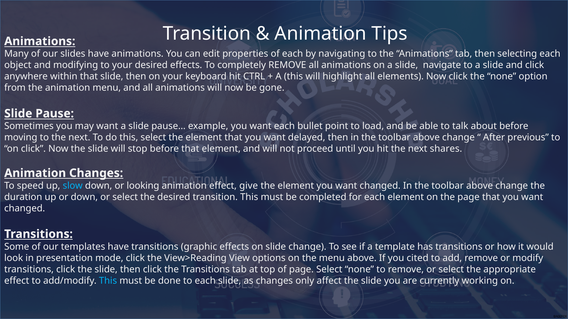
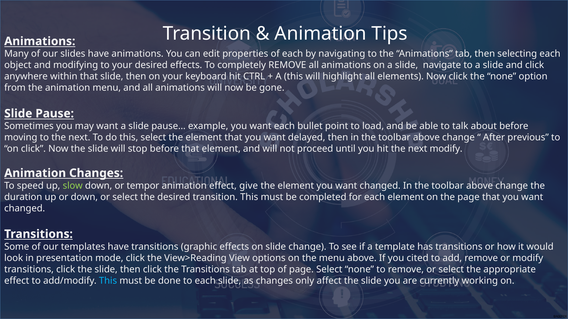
next shares: shares -> modify (446, 149)
slow colour: light blue -> light green (73, 186)
looking: looking -> tempor (143, 186)
